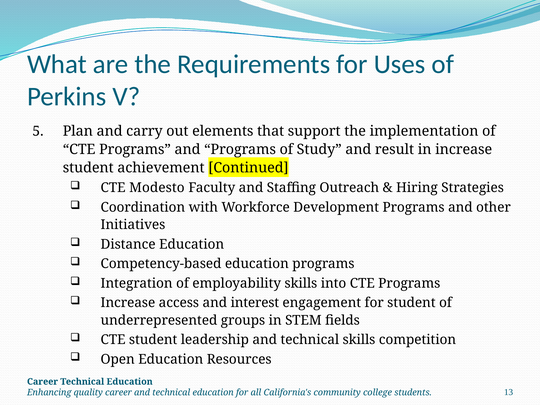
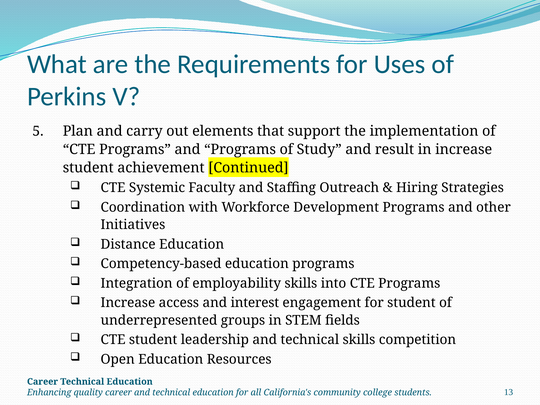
Modesto: Modesto -> Systemic (157, 188)
